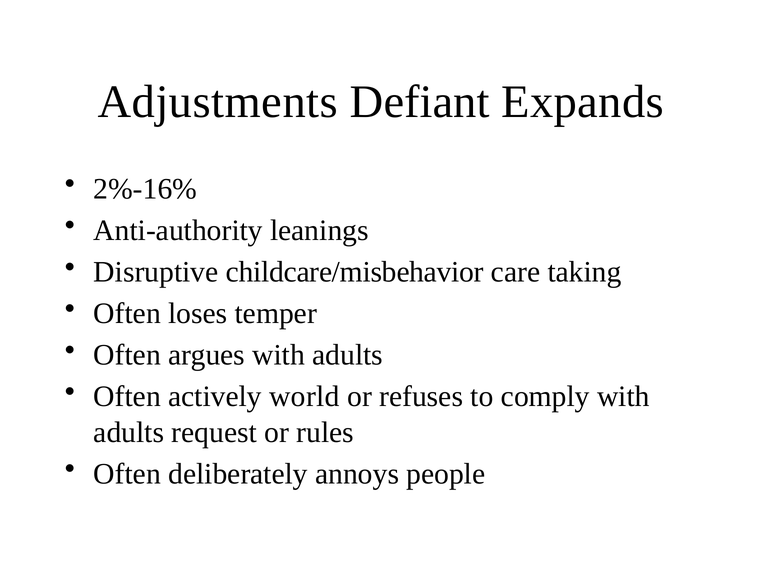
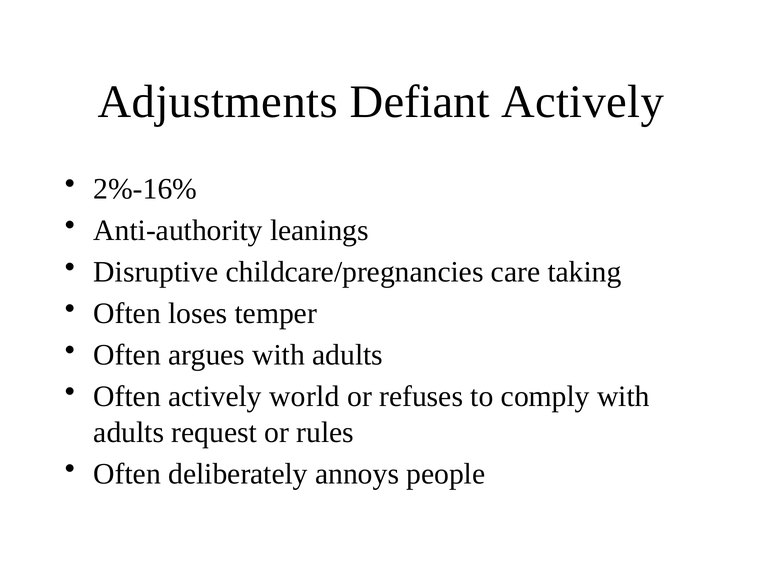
Defiant Expands: Expands -> Actively (583, 102)
childcare/misbehavior: childcare/misbehavior -> childcare/pregnancies (355, 272)
